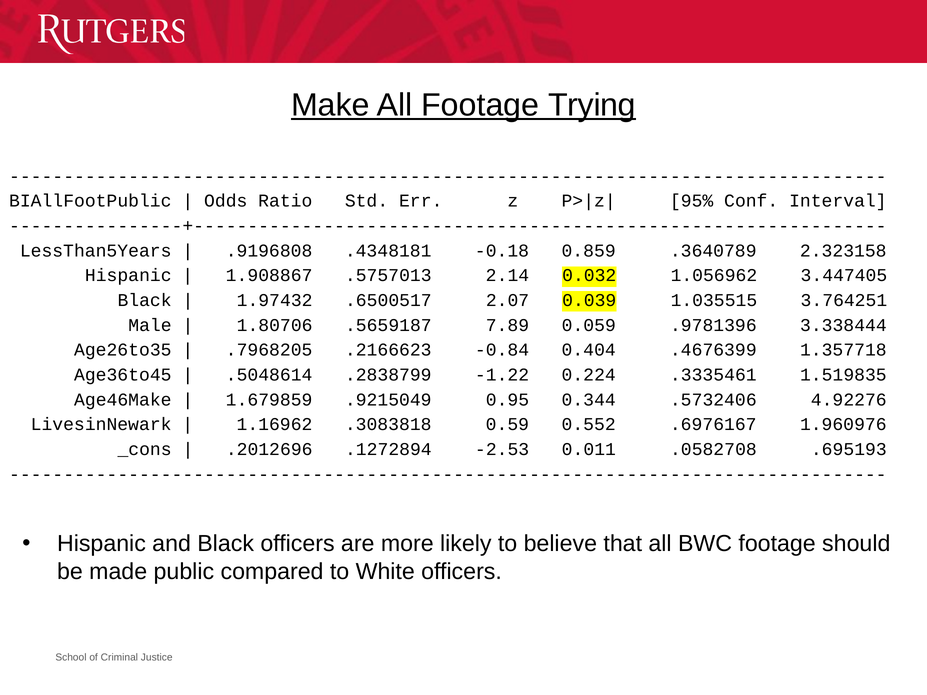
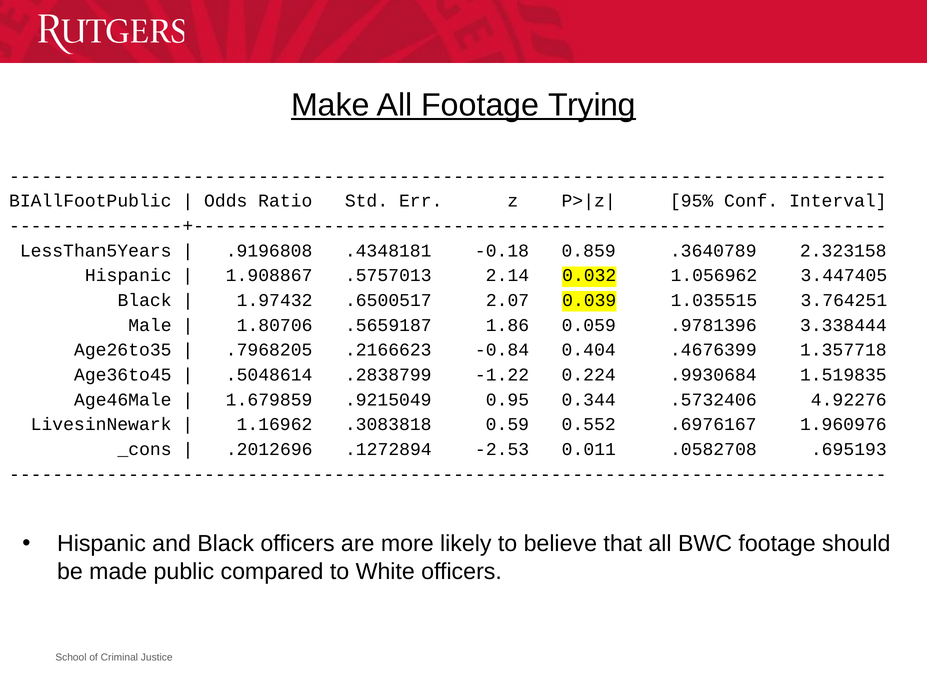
7.89: 7.89 -> 1.86 (507, 325)
.3335461: .3335461 -> .9930684 (713, 375)
Age46Make: Age46Make -> Age46Male (123, 400)
